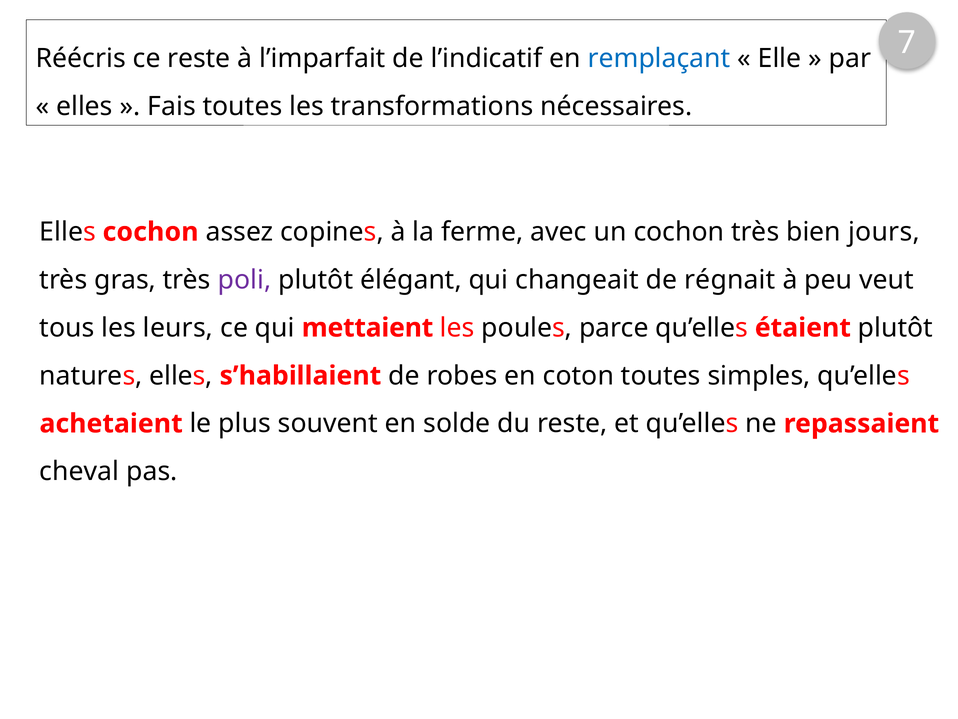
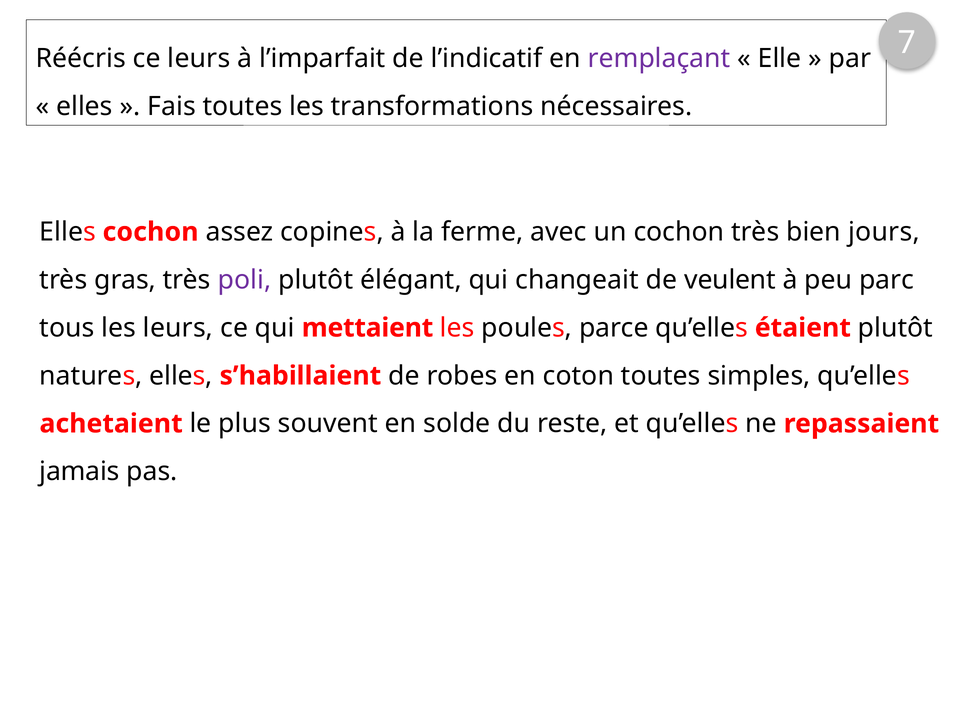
ce reste: reste -> leurs (199, 58)
remplaçant colour: blue -> purple (659, 58)
régnait: régnait -> veulent (730, 280)
veut: veut -> parc (887, 280)
cheval: cheval -> jamais (80, 471)
